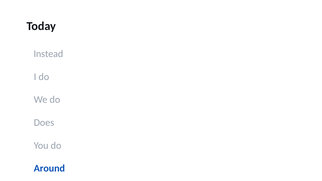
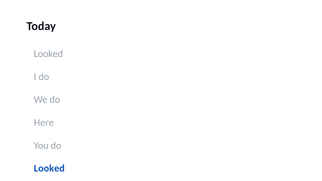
Instead: Instead -> Looked (48, 54)
Does: Does -> Here (44, 123)
Around: Around -> Looked (49, 169)
